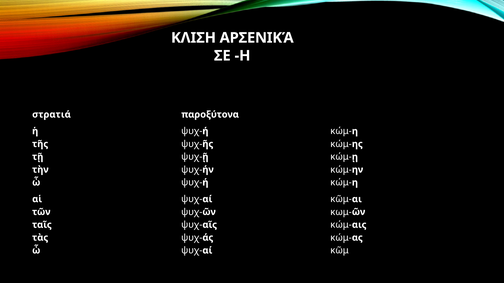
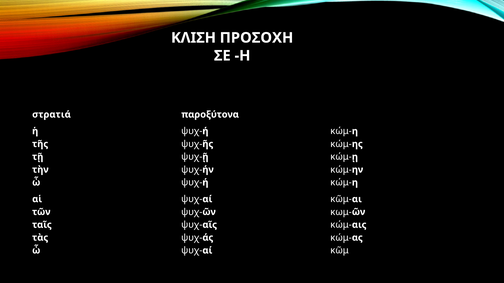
ΑΡΣΕΝΙΚΆ: ΑΡΣΕΝΙΚΆ -> ΠΡΟΣΟΧΗ (257, 38)
